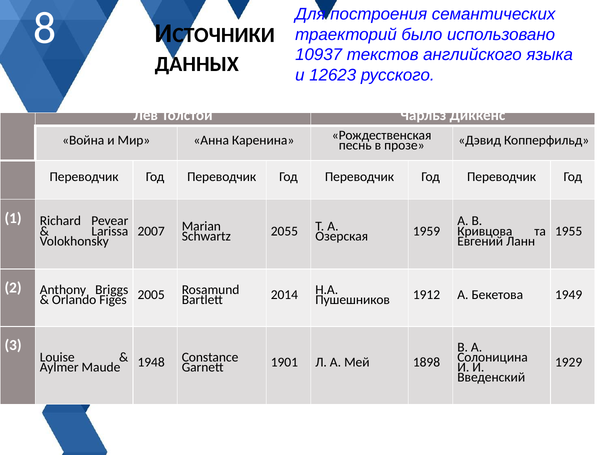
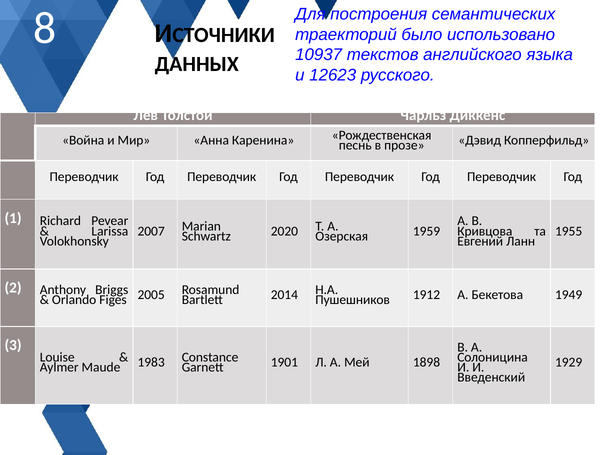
2055: 2055 -> 2020 (284, 231)
1948: 1948 -> 1983 (151, 363)
